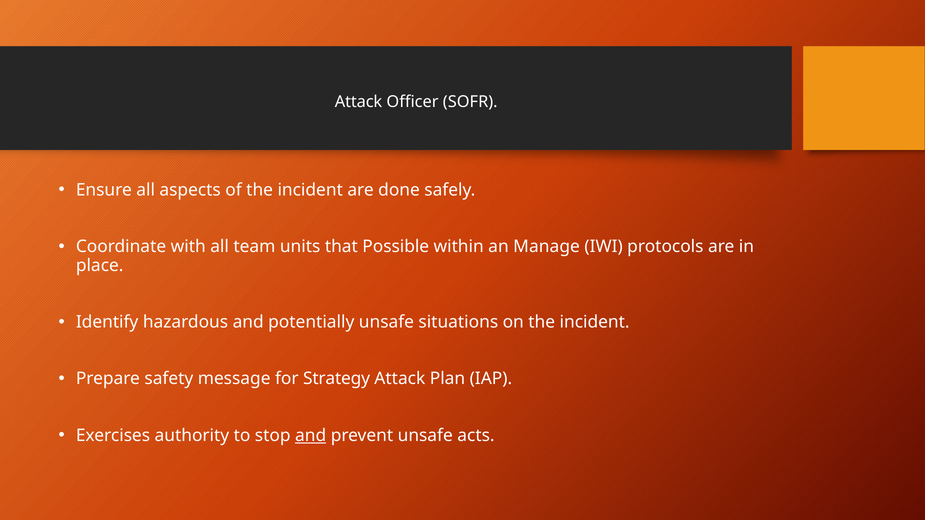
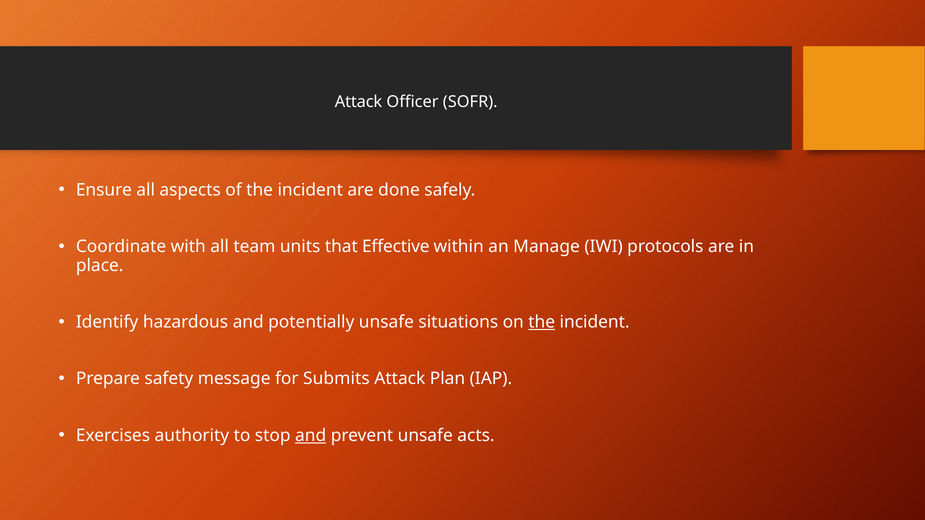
Possible: Possible -> Effective (396, 247)
the underline: none -> present (542, 322)
Strategy: Strategy -> Submits (336, 379)
